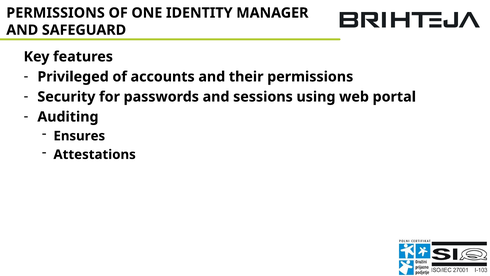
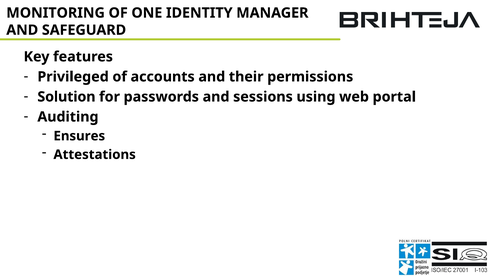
PERMISSIONS: PERMISSIONS -> MONITORING (56, 13)
Security: Security -> Solution (66, 97)
